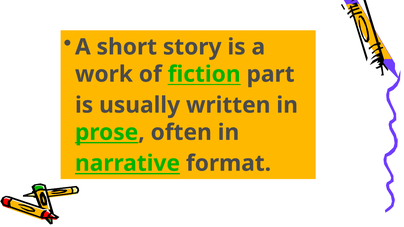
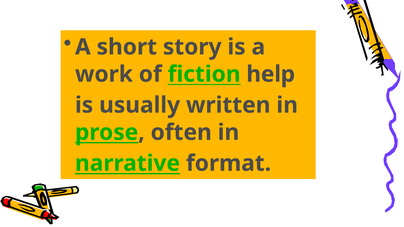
part: part -> help (271, 74)
